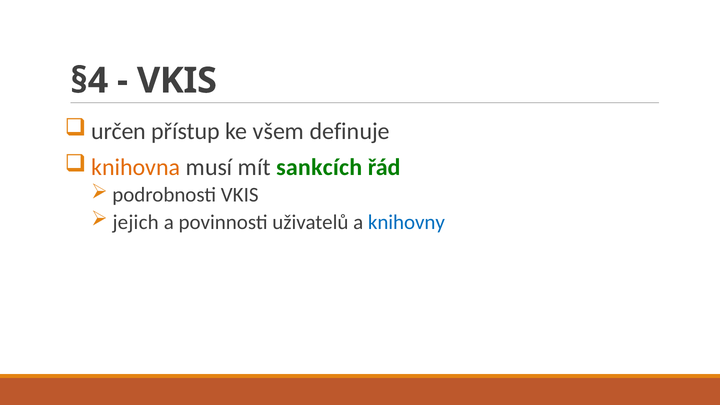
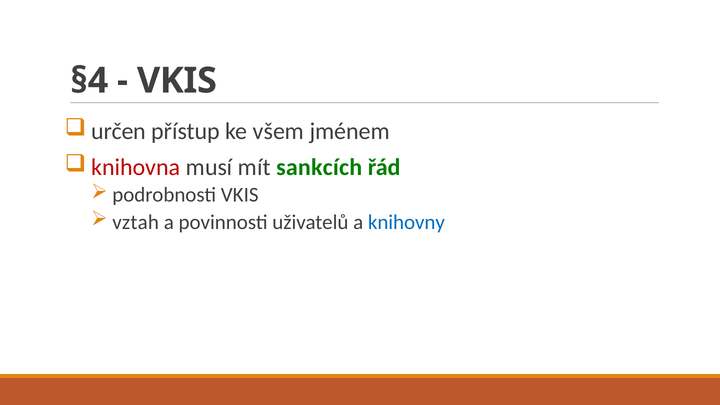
definuje: definuje -> jménem (350, 131)
knihovna colour: orange -> red (136, 168)
jejich: jejich -> vztah (136, 222)
